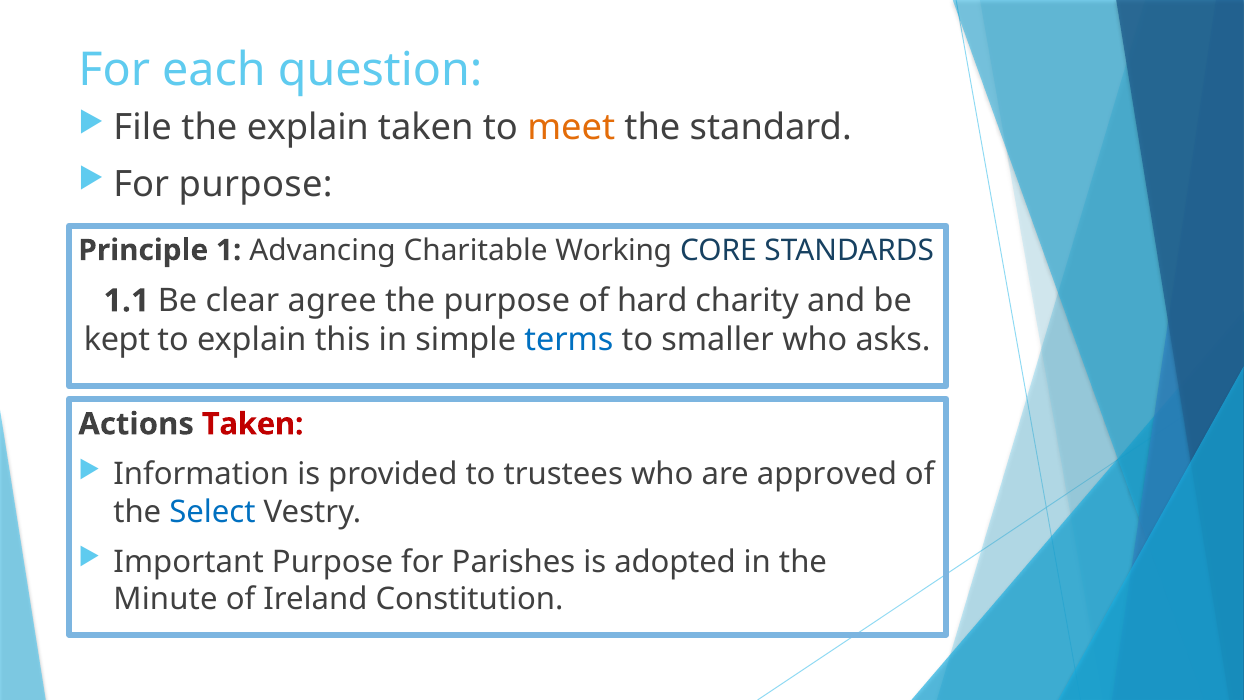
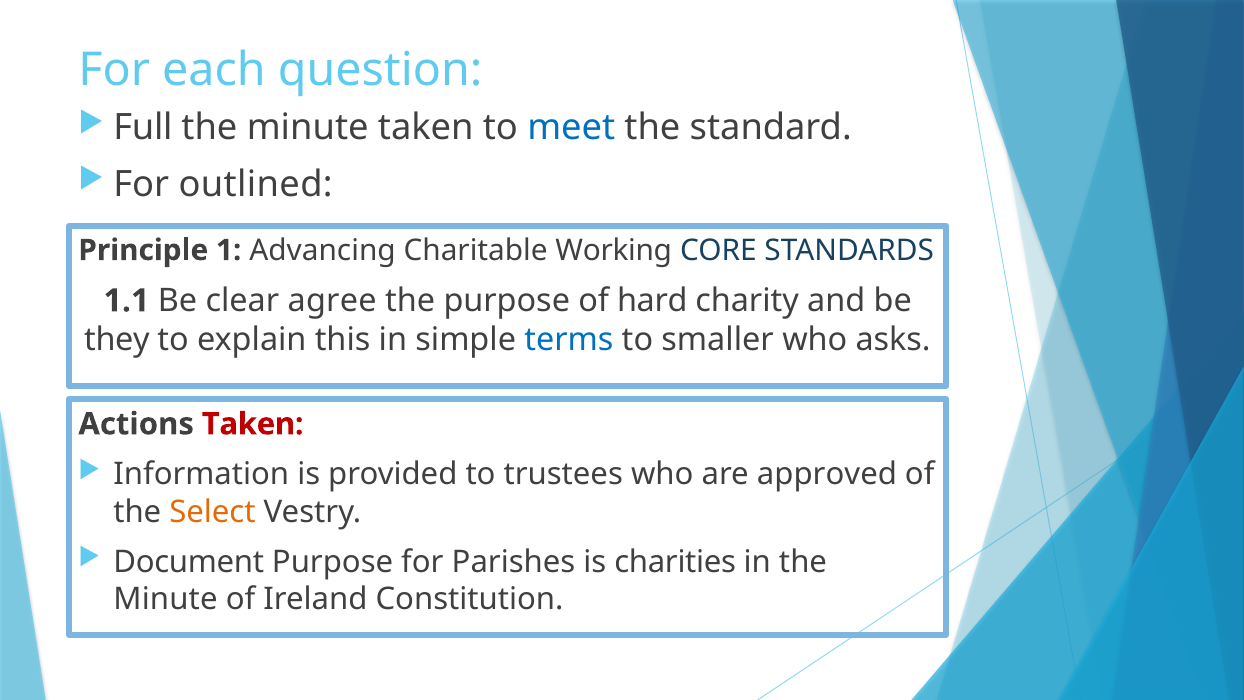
File: File -> Full (143, 128)
explain: explain -> minute (308, 128)
meet colour: orange -> blue (571, 128)
For purpose: purpose -> outlined (256, 184)
kept: kept -> they (117, 339)
Select colour: blue -> orange (213, 512)
Important: Important -> Document (189, 562)
adopted: adopted -> charities (675, 562)
